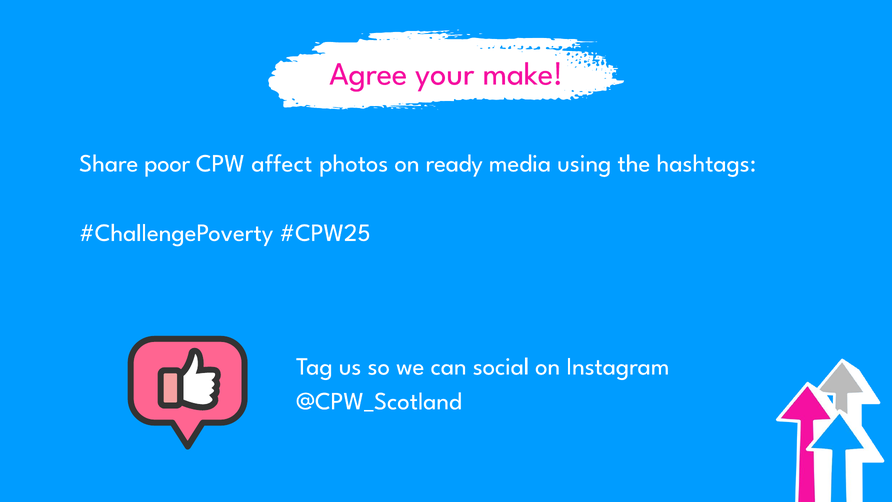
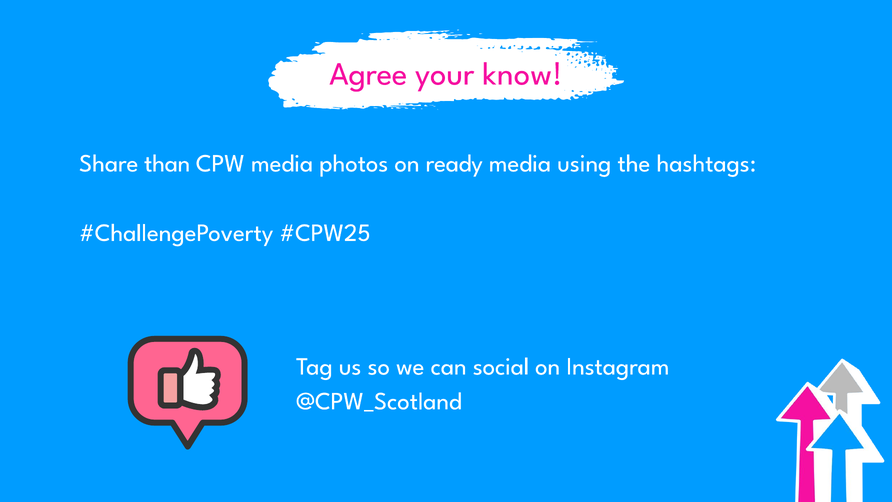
make: make -> know (523, 74)
poor: poor -> than (167, 163)
CPW affect: affect -> media (282, 163)
